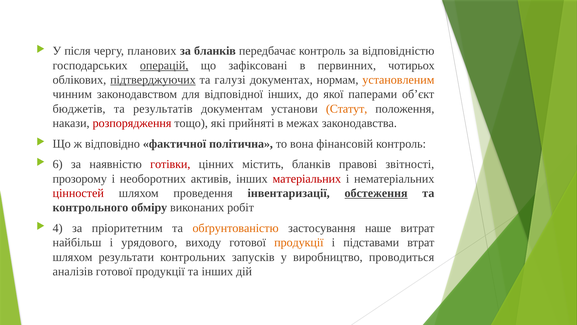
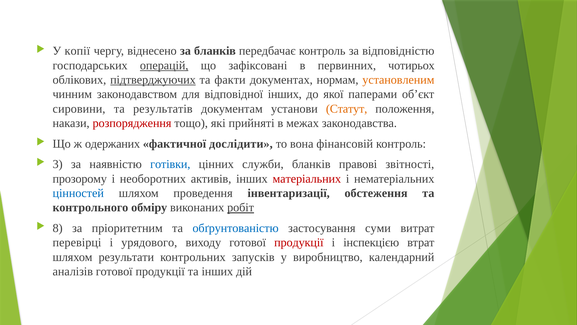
після: після -> копії (77, 51)
планових: планових -> віднесено (152, 51)
галузі: галузі -> факти (230, 80)
бюджетів: бюджетів -> сировини (79, 109)
відповідно: відповідно -> одержаних (113, 144)
політична: політична -> дослідити (241, 144)
6: 6 -> 3 (58, 164)
готівки colour: red -> blue (170, 164)
містить: містить -> служби (263, 164)
цінностей colour: red -> blue (78, 193)
обстеження underline: present -> none (376, 193)
робіт underline: none -> present (241, 207)
4: 4 -> 8 (58, 228)
обґрунтованістю colour: orange -> blue (236, 228)
наше: наше -> суми (378, 228)
найбільш: найбільш -> перевірці (77, 242)
продукції colour: orange -> red (299, 242)
підставами: підставами -> інспекцією (371, 242)
проводиться: проводиться -> календарний (402, 257)
